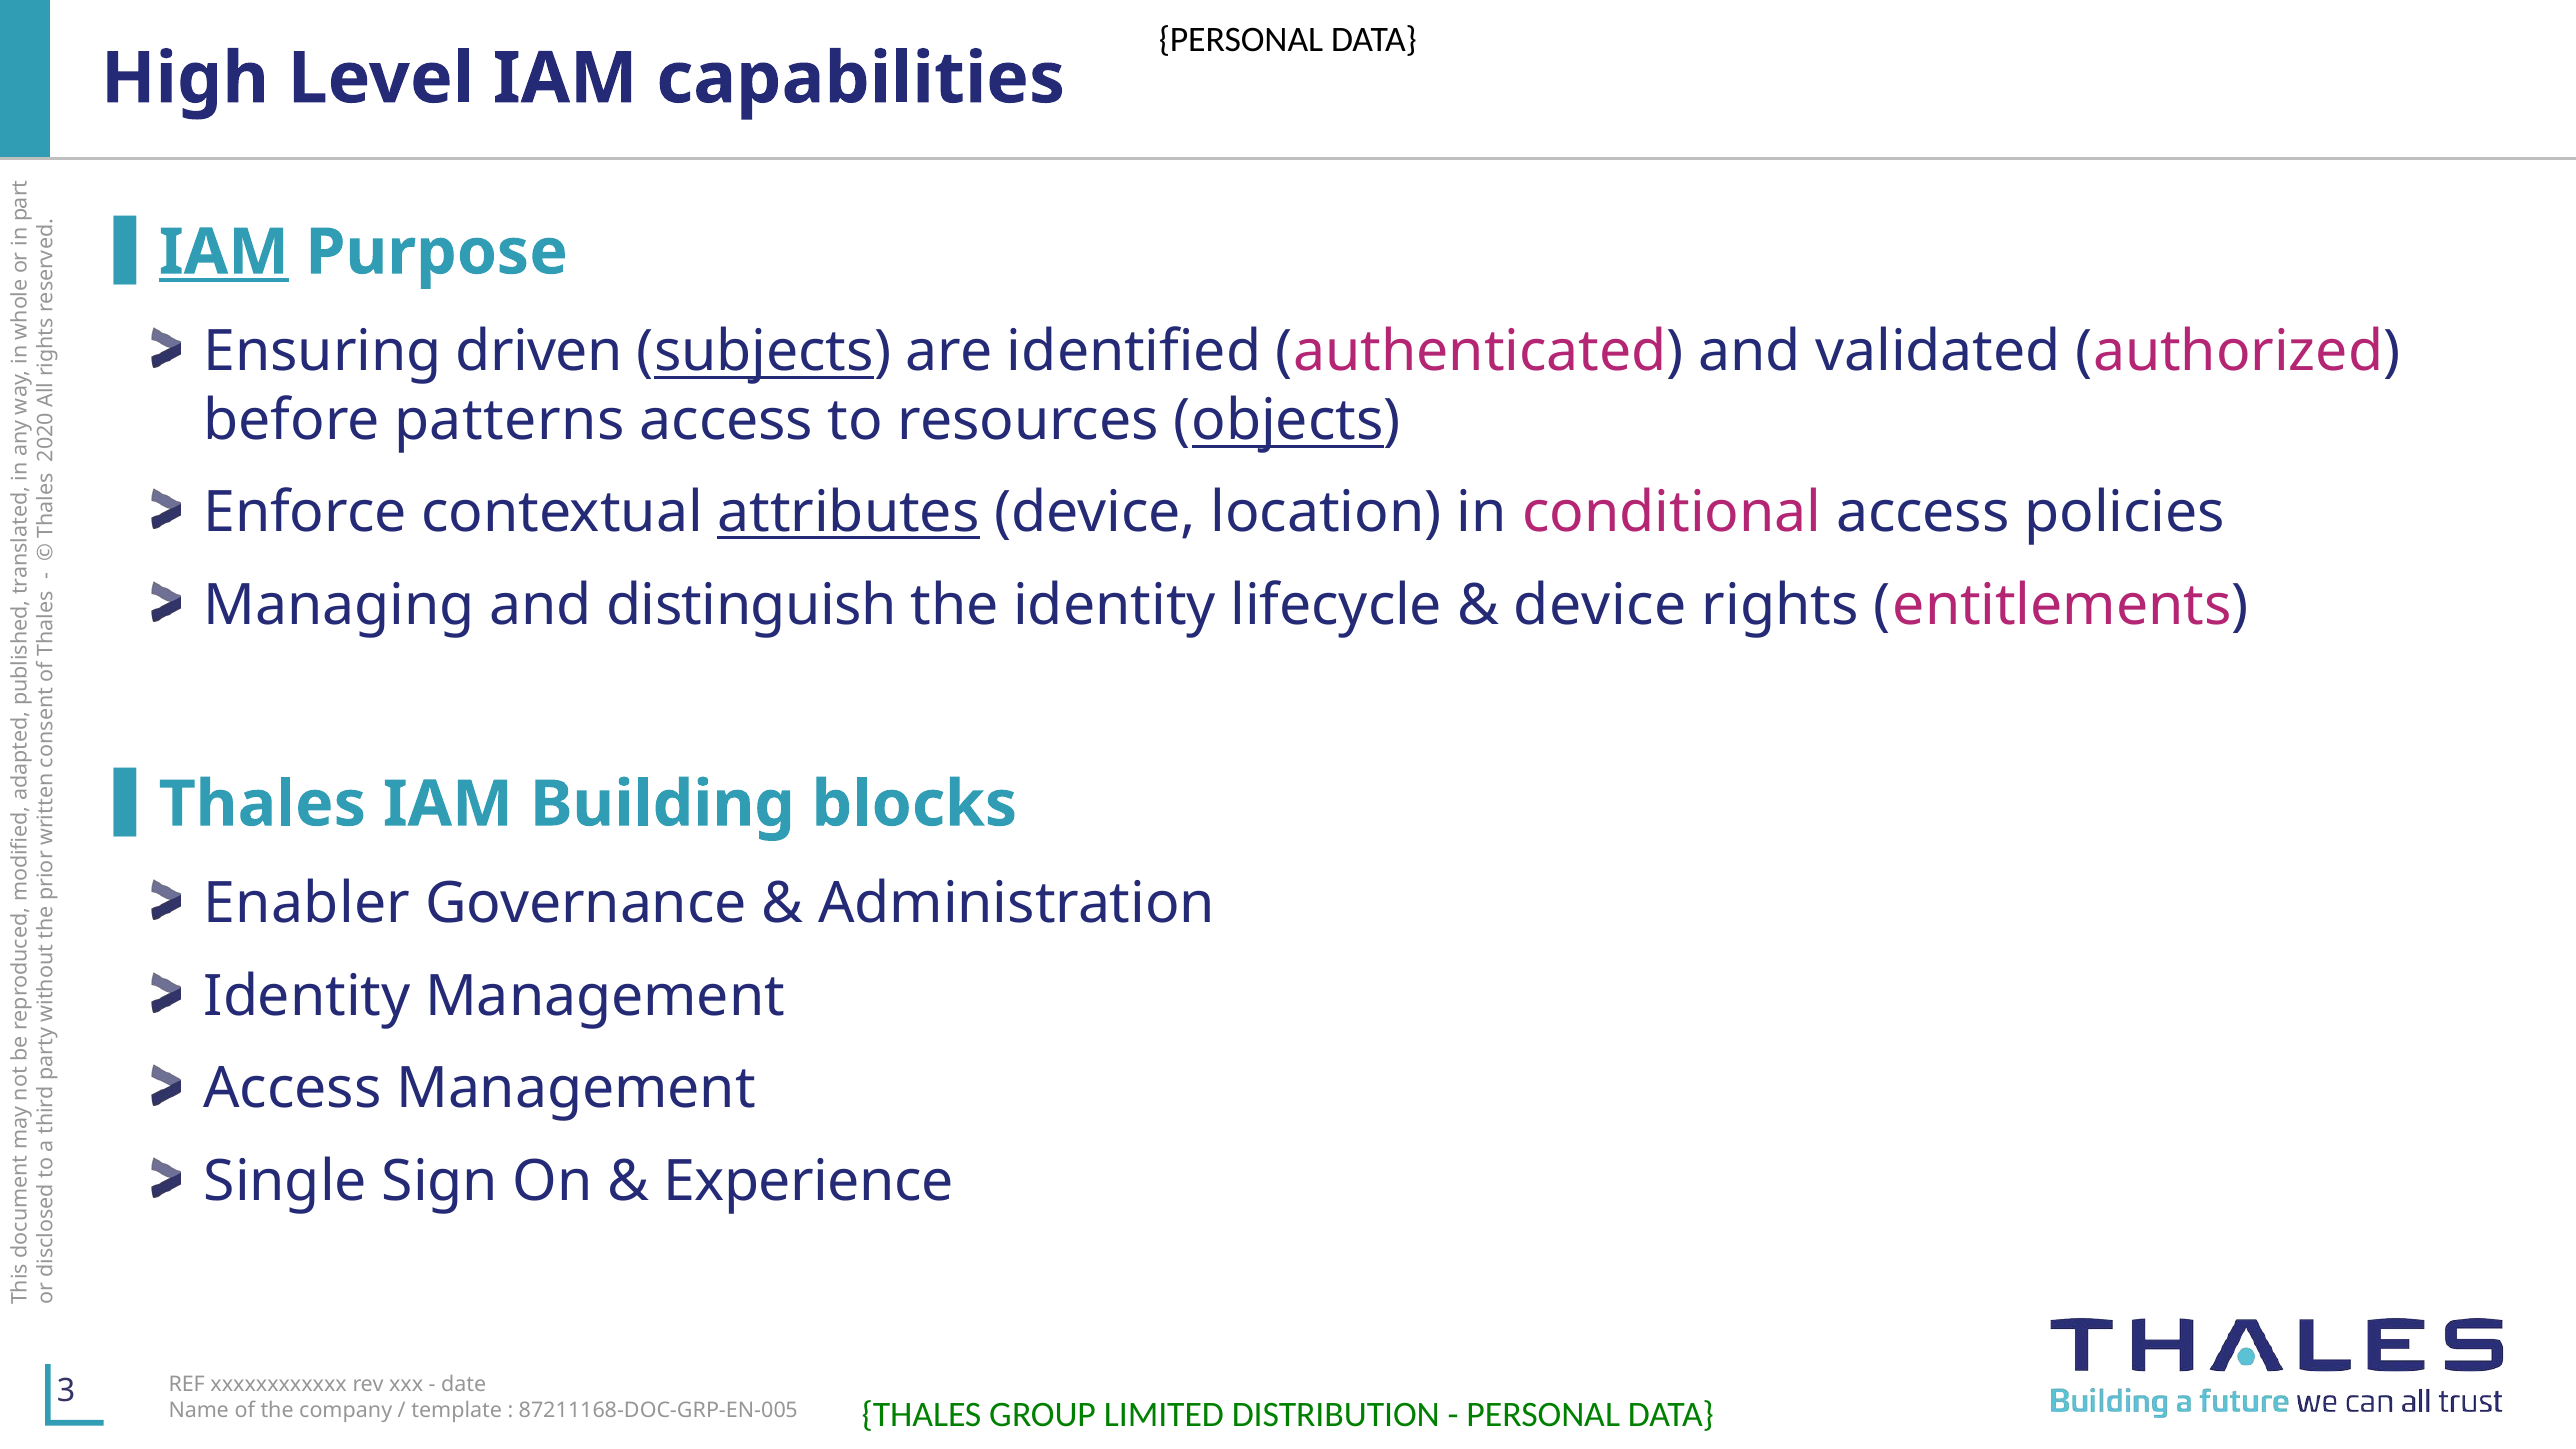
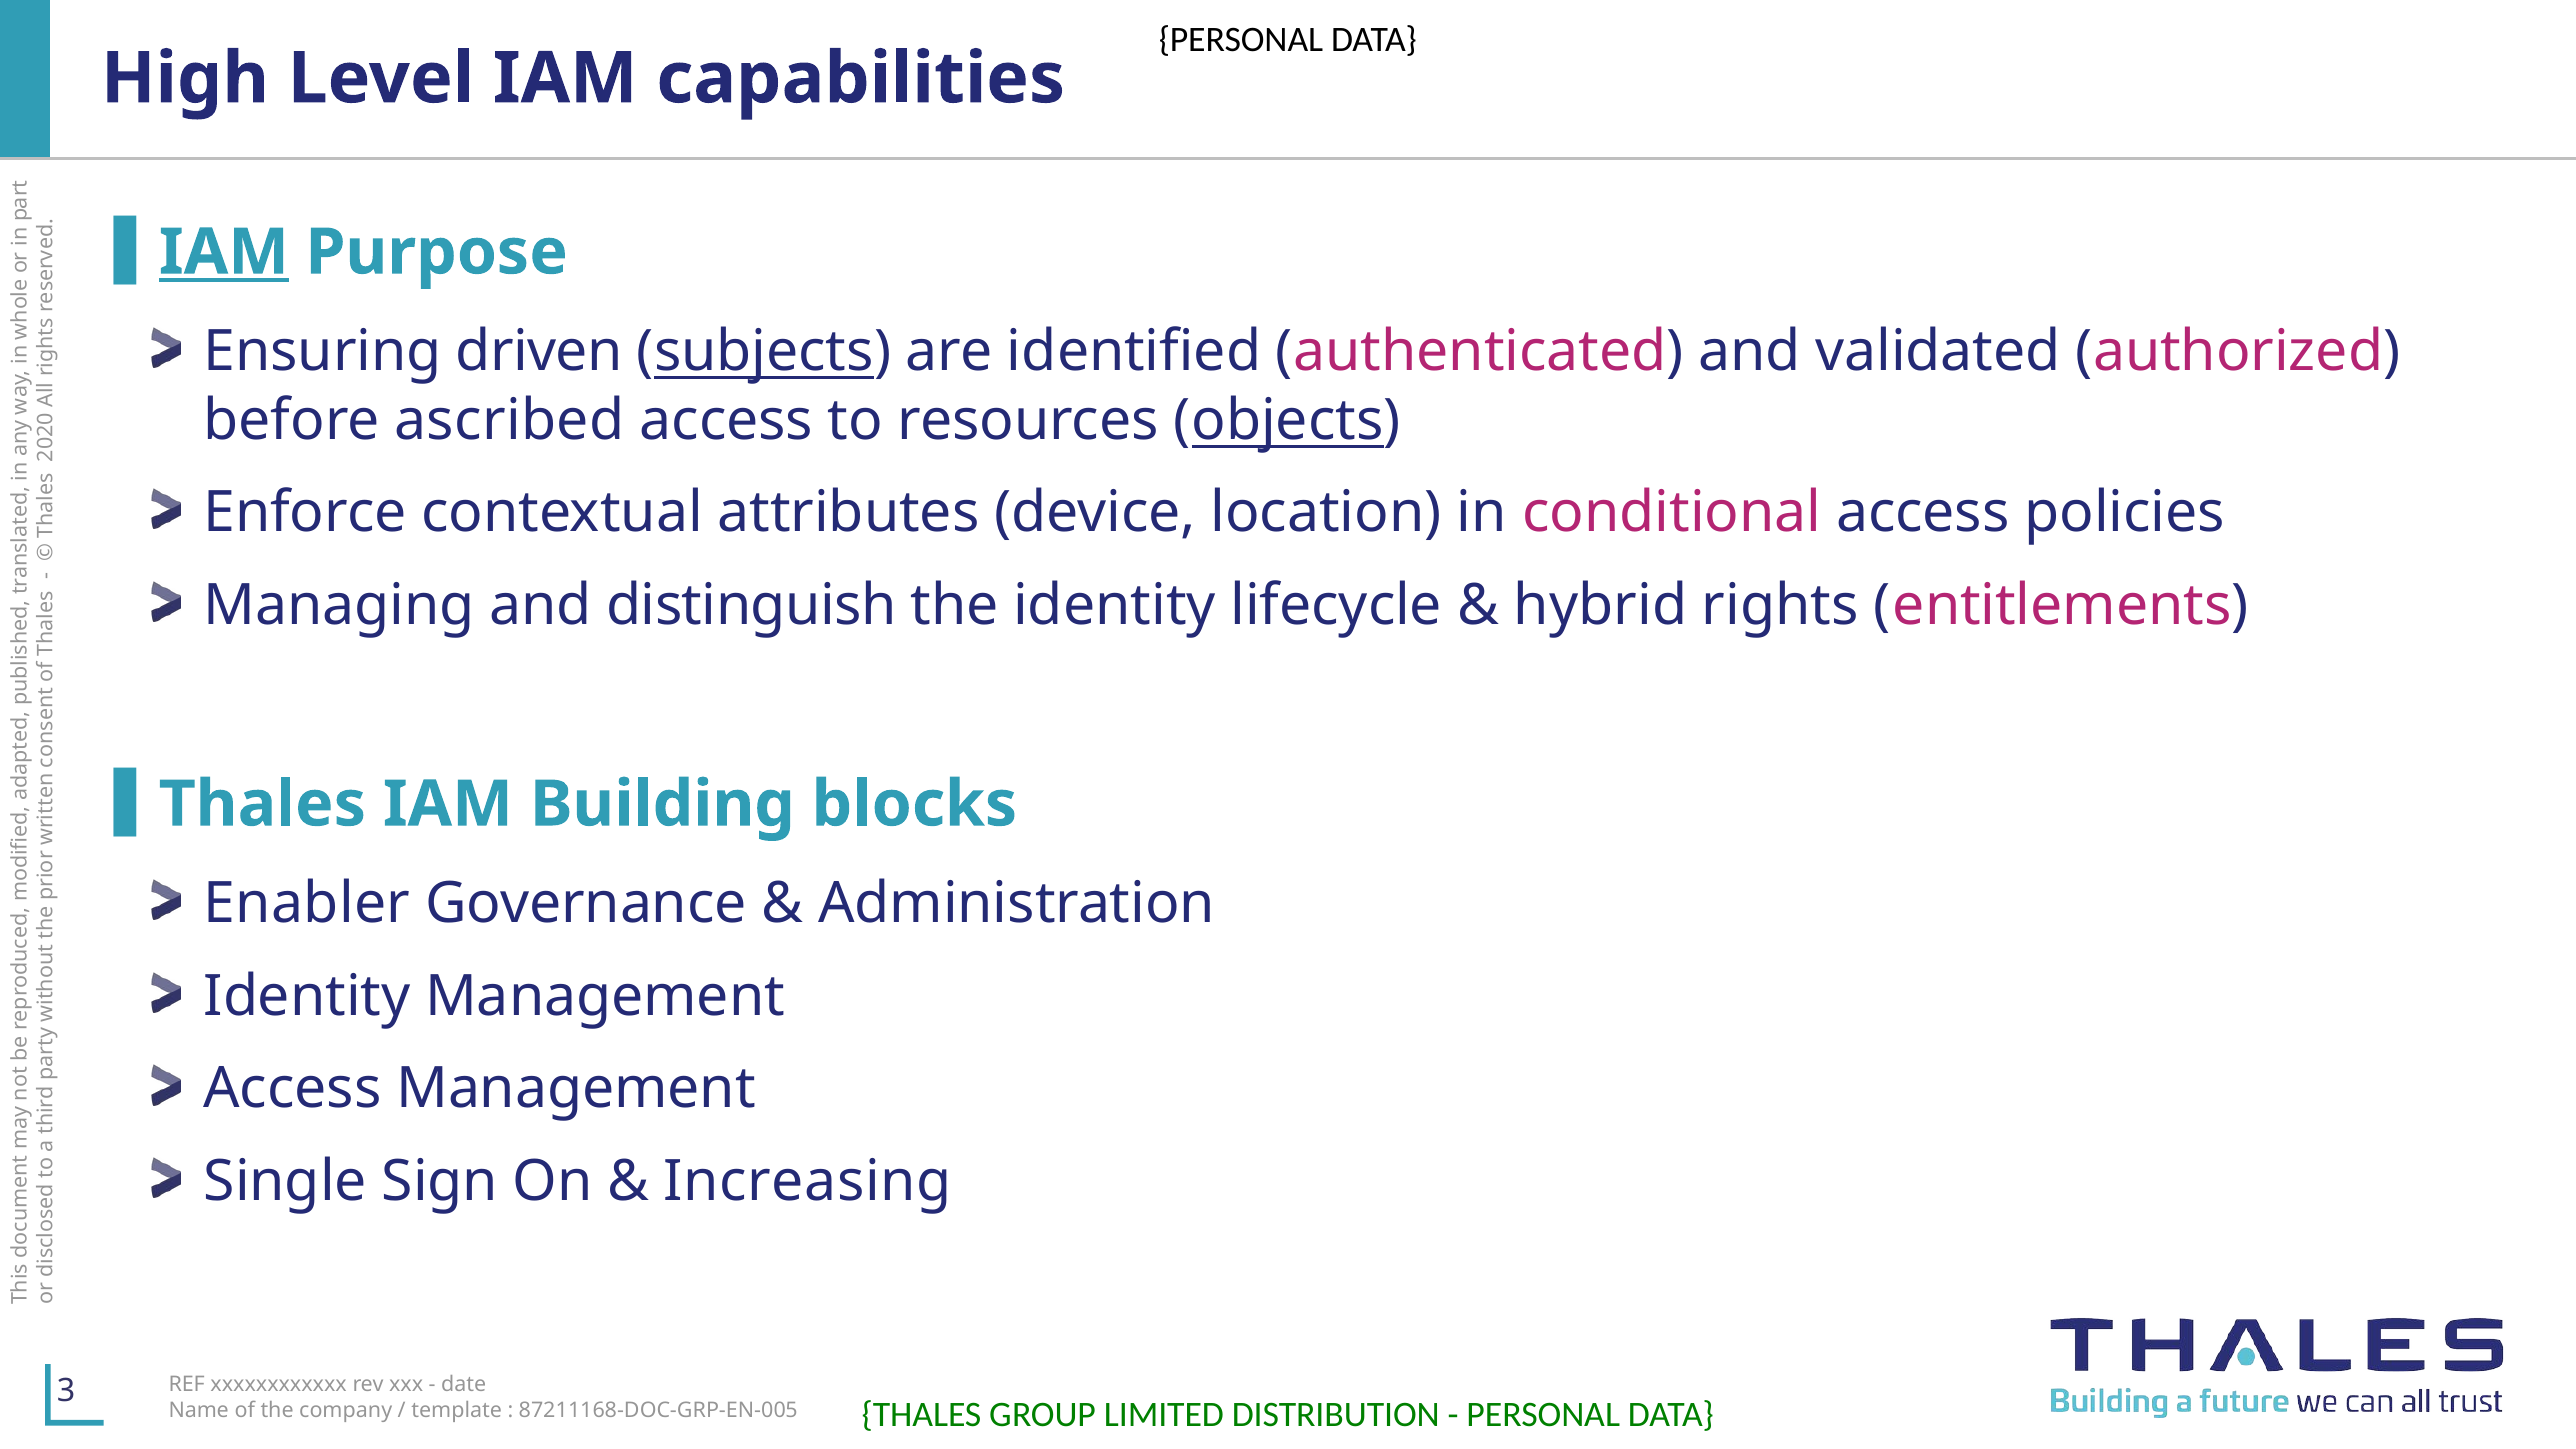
patterns: patterns -> ascribed (509, 420)
attributes underline: present -> none (849, 513)
device: device -> hybrid (1600, 606)
Experience: Experience -> Increasing (808, 1182)
